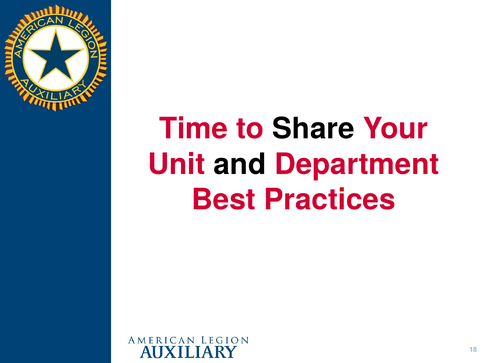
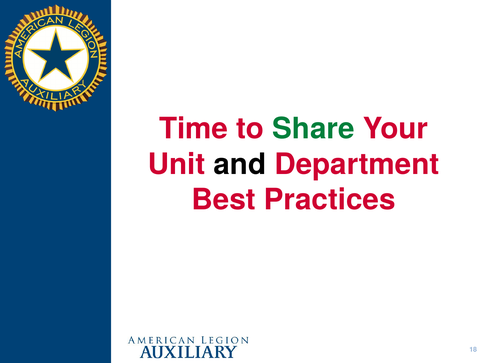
Share colour: black -> green (313, 129)
